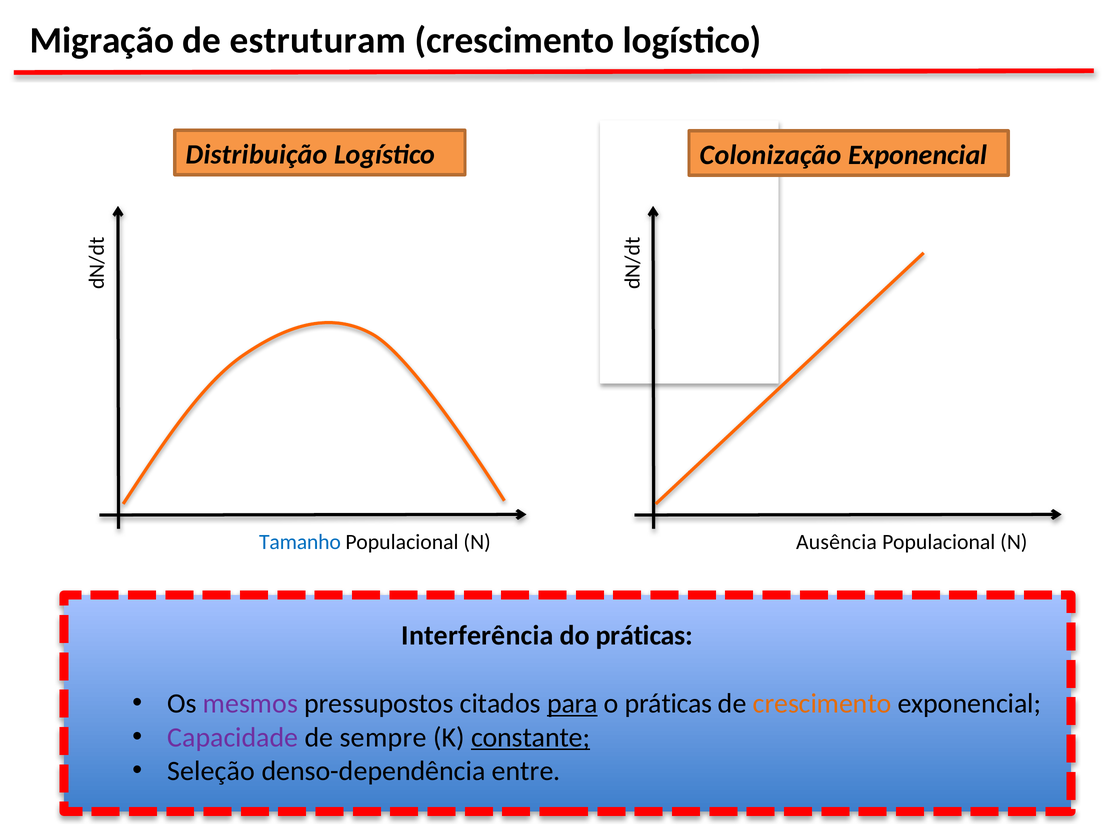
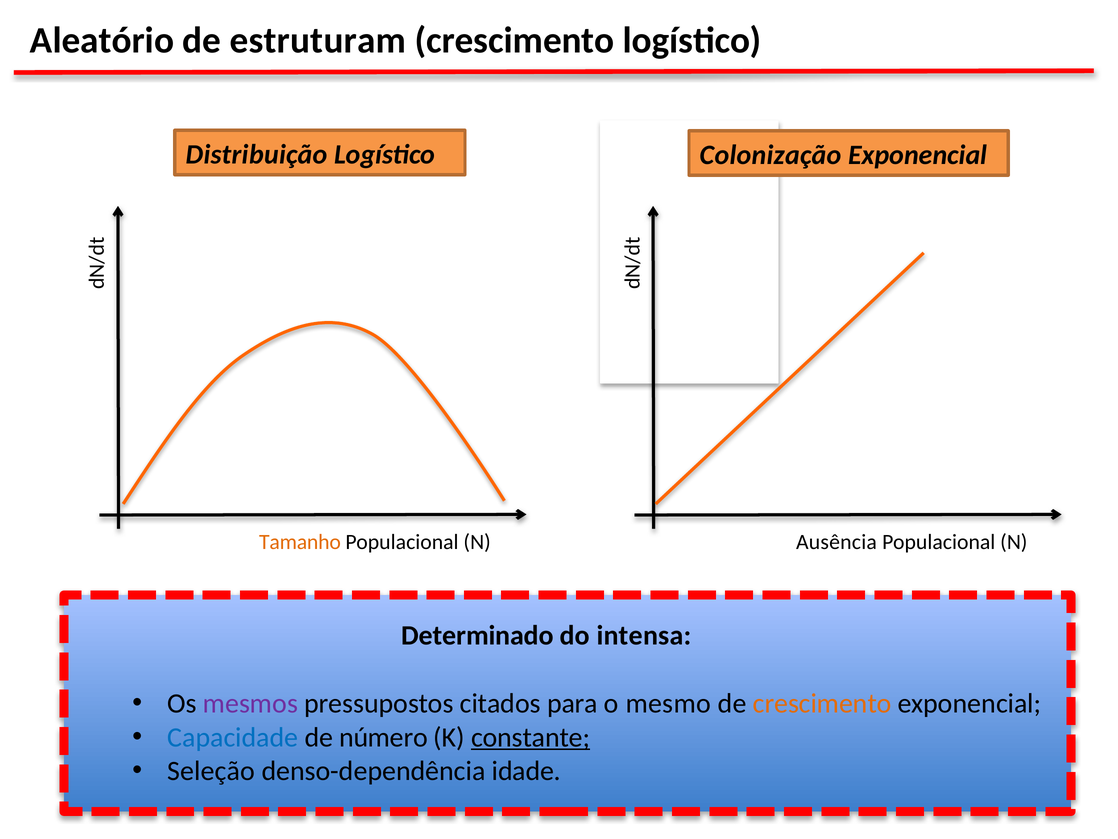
Migração: Migração -> Aleatório (102, 40)
Tamanho colour: blue -> orange (300, 542)
Interferência: Interferência -> Determinado (478, 635)
do práticas: práticas -> intensa (644, 635)
para underline: present -> none (572, 703)
o práticas: práticas -> mesmo (668, 703)
Capacidade colour: purple -> blue (233, 737)
sempre: sempre -> número (383, 737)
entre: entre -> idade (526, 770)
